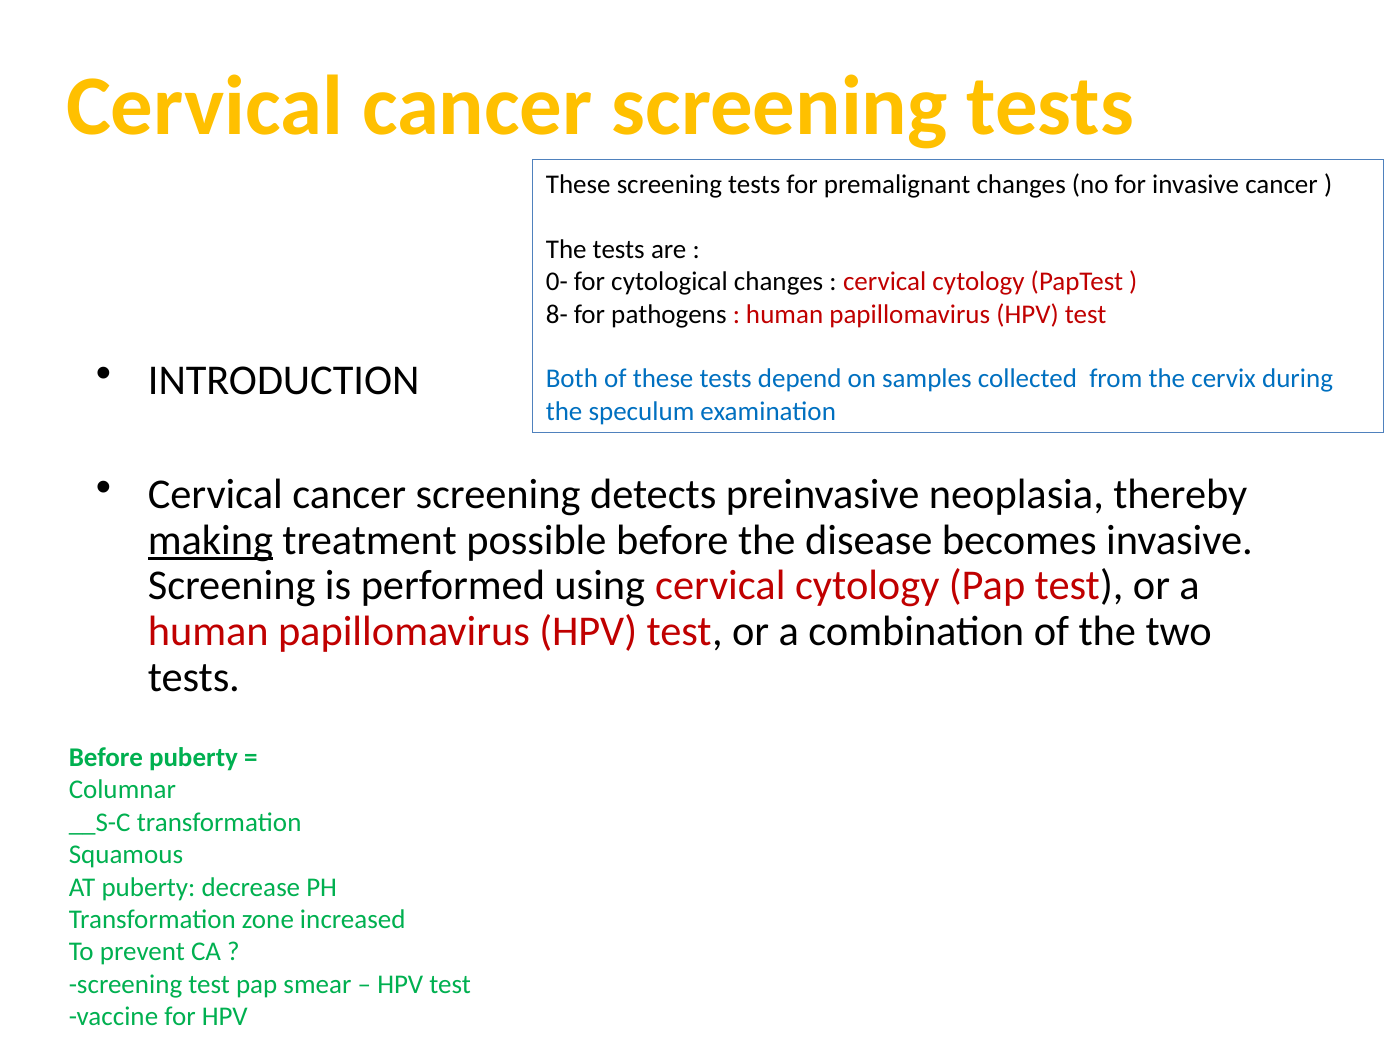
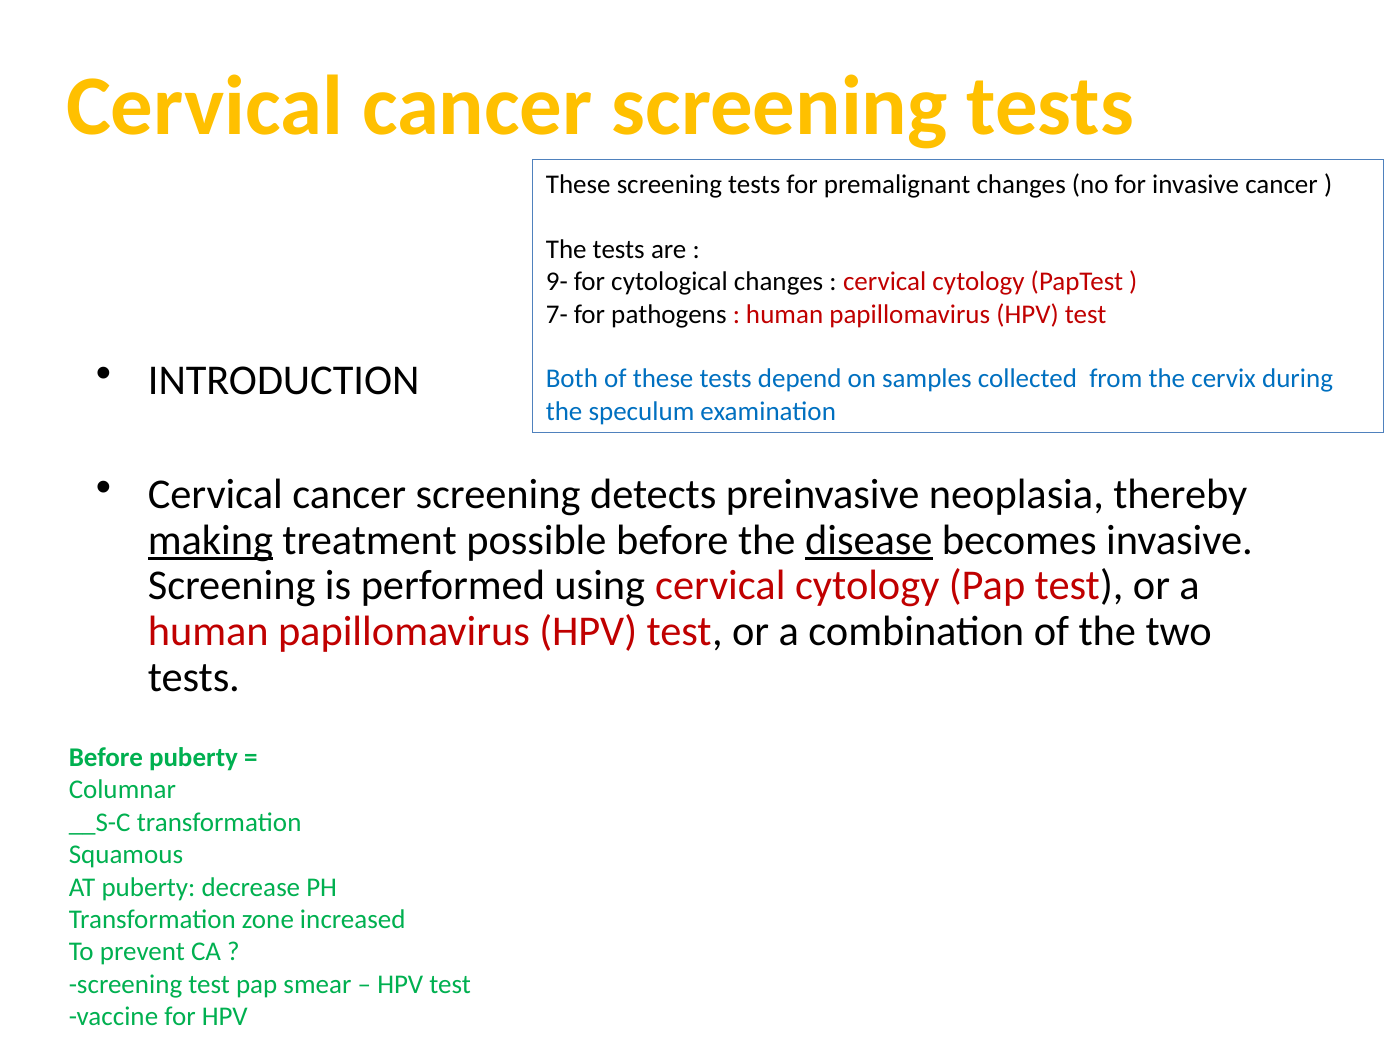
0-: 0- -> 9- (557, 282)
8-: 8- -> 7- (557, 314)
disease underline: none -> present (869, 540)
